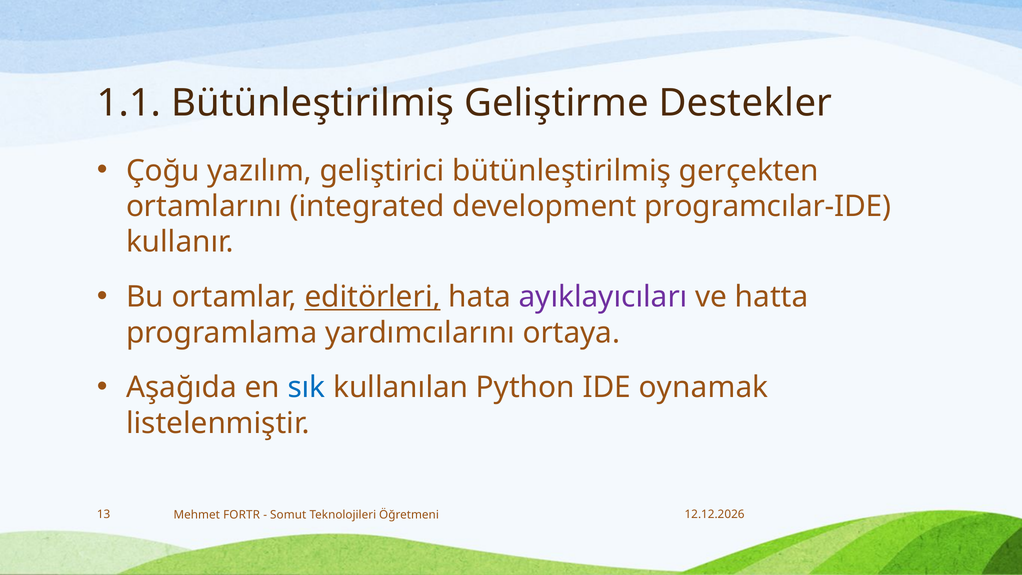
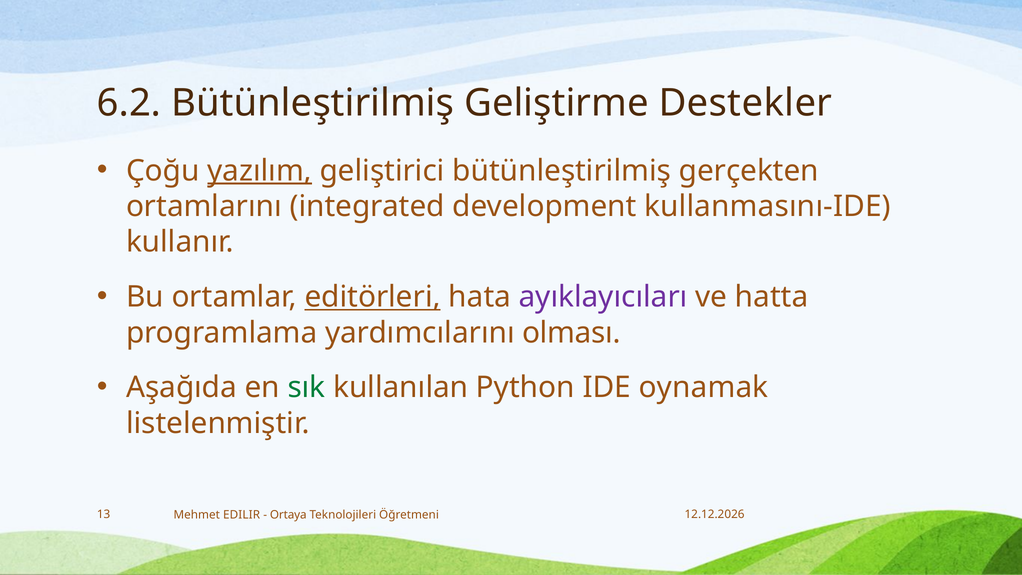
1.1: 1.1 -> 6.2 (129, 103)
yazılım underline: none -> present (260, 171)
programcılar-IDE: programcılar-IDE -> kullanmasını-IDE (768, 206)
ortaya: ortaya -> olması (571, 333)
sık colour: blue -> green (306, 387)
FORTR: FORTR -> EDILIR (242, 515)
Somut: Somut -> Ortaya (288, 515)
